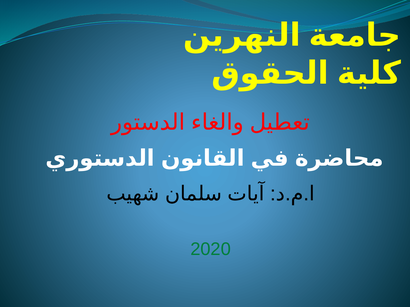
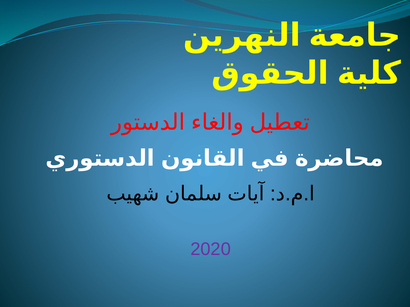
2020 colour: green -> purple (211, 250)
